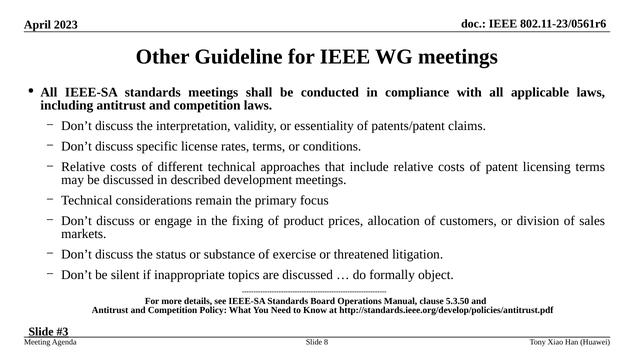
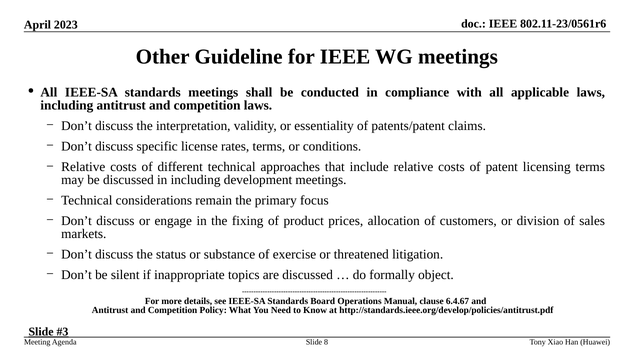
in described: described -> including (196, 180)
5.3.50: 5.3.50 -> 6.4.67 (458, 301)
